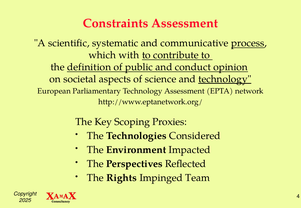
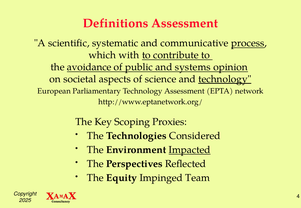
Constraints: Constraints -> Definitions (116, 23)
definition: definition -> avoidance (89, 67)
conduct: conduct -> systems (193, 67)
Impacted underline: none -> present (190, 150)
Rights: Rights -> Equity (122, 178)
